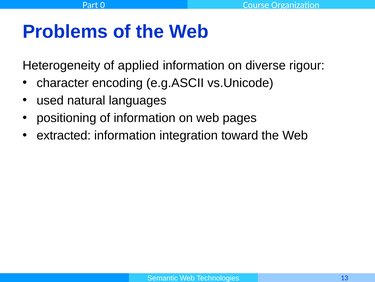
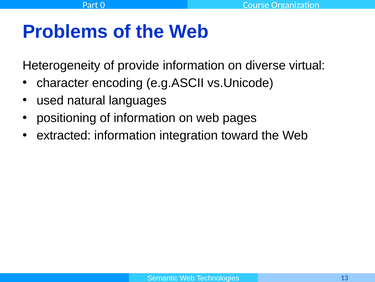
applied: applied -> provide (138, 65)
rigour: rigour -> virtual (307, 65)
